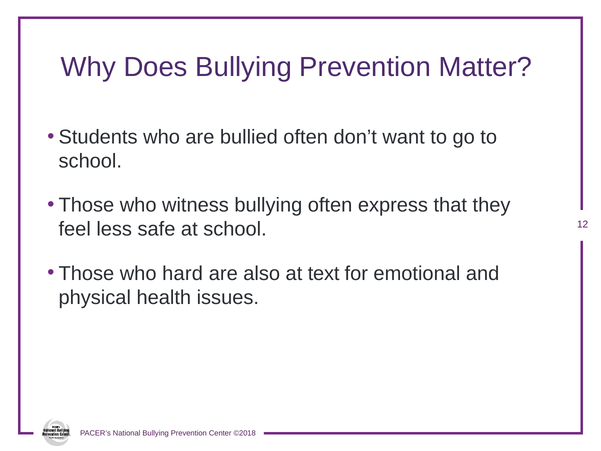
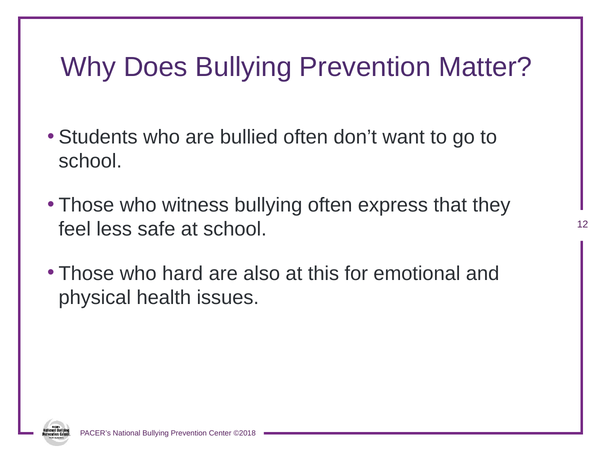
text: text -> this (323, 273)
